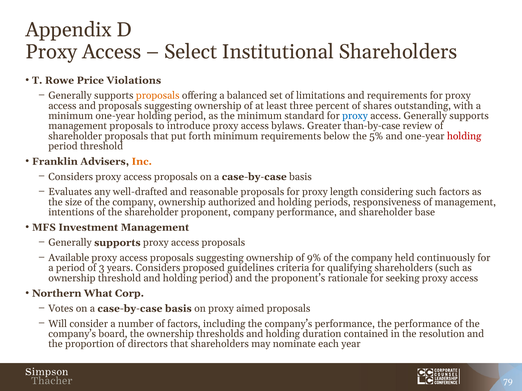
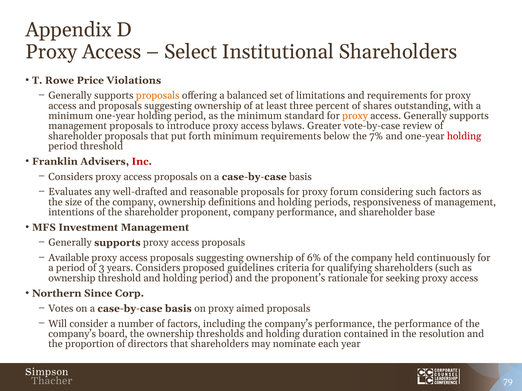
proxy colour: blue -> orange (355, 116)
than-by-case: than-by-case -> vote-by-case (372, 126)
5%: 5% -> 7% (376, 136)
Inc colour: orange -> red (142, 162)
length: length -> forum (344, 192)
authorized: authorized -> definitions (232, 202)
9%: 9% -> 6% (314, 258)
What: What -> Since (98, 294)
